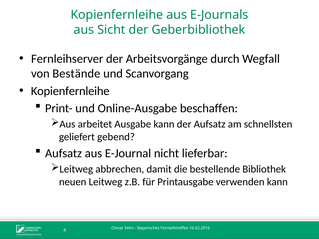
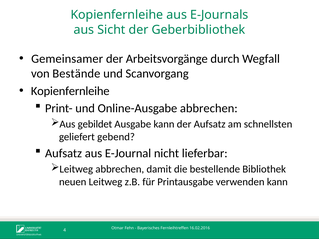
Fernleihserver: Fernleihserver -> Gemeinsamer (67, 59)
Online-Ausgabe beschaffen: beschaffen -> abbrechen (209, 108)
arbeitet: arbeitet -> gebildet (95, 124)
